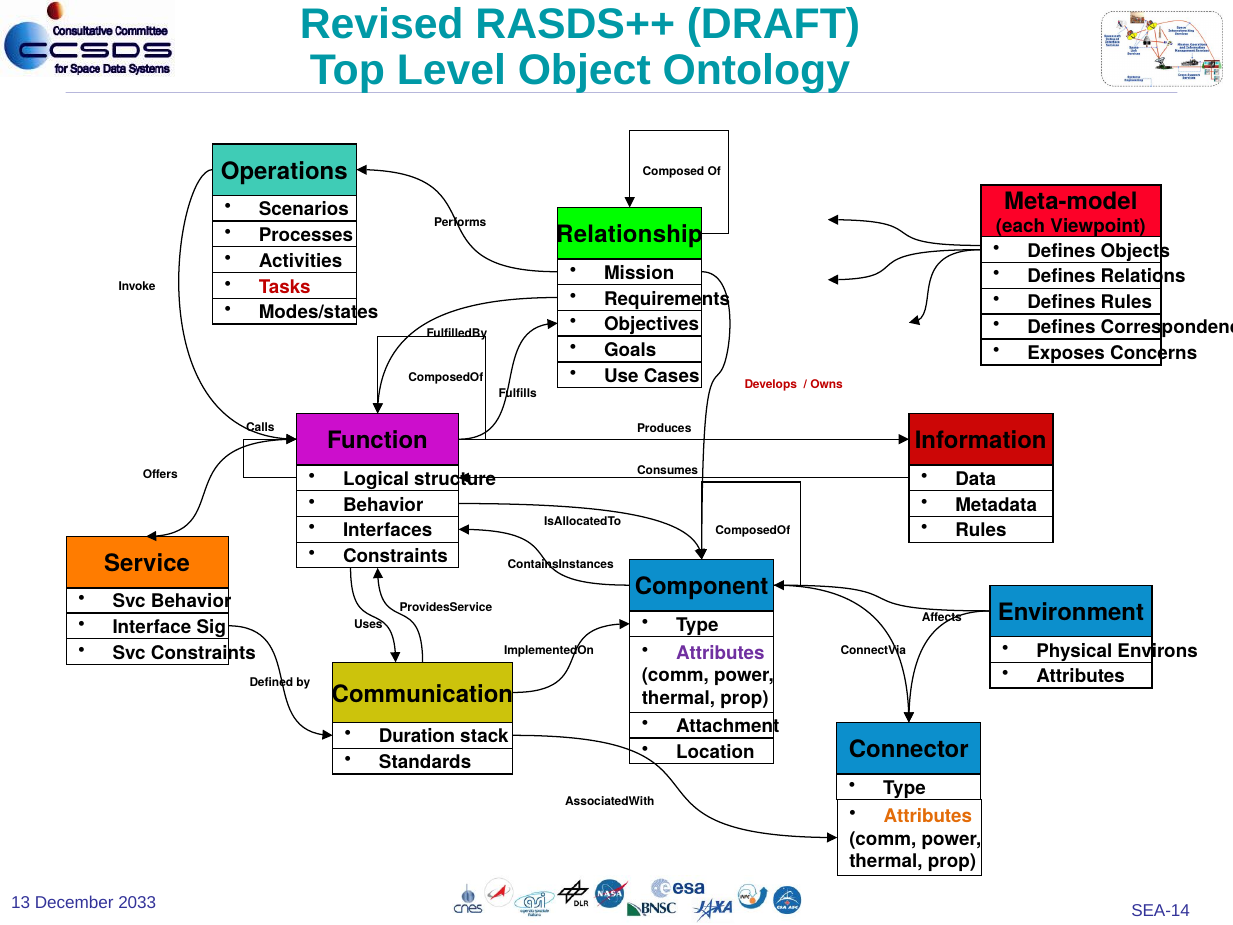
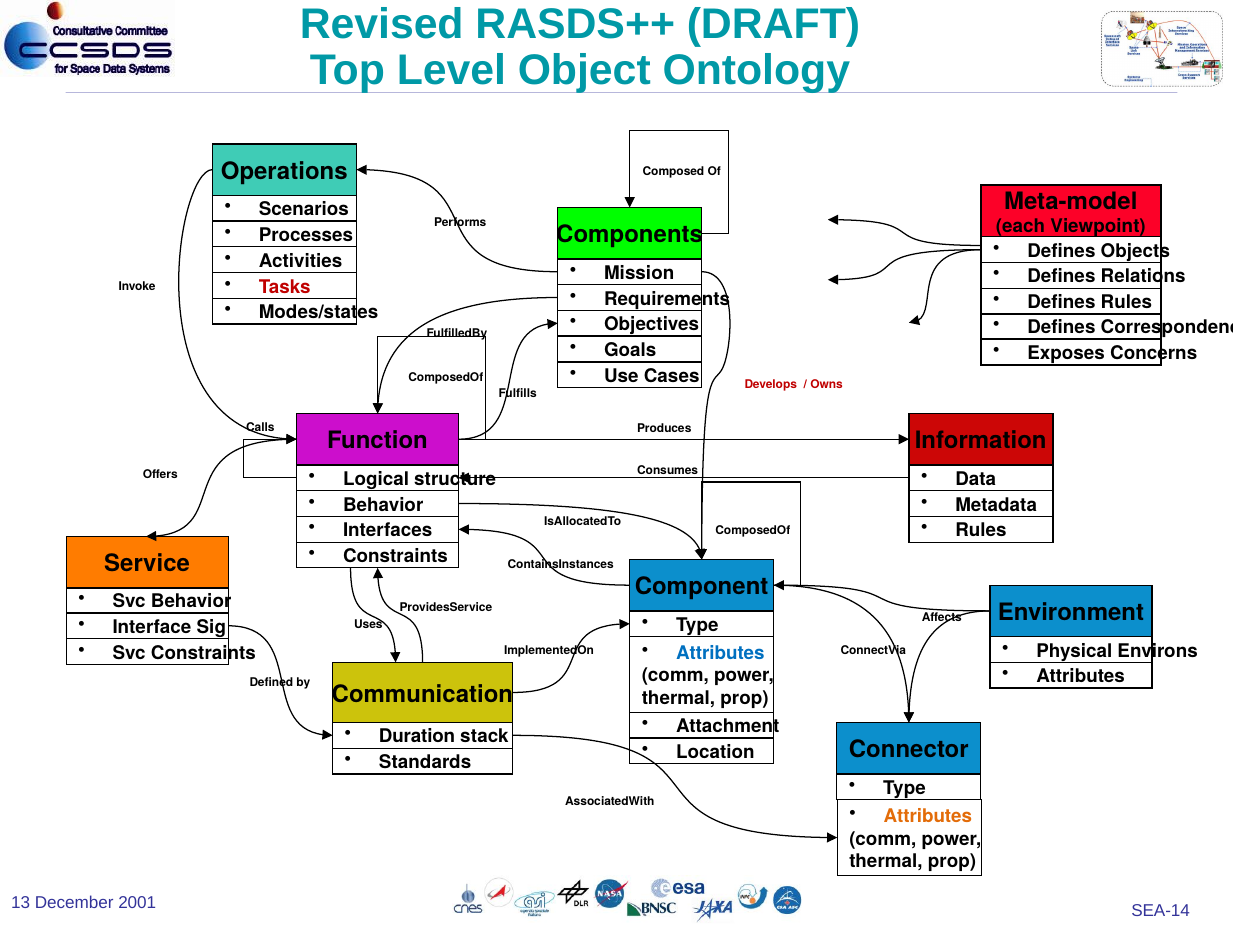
Relationship: Relationship -> Components (630, 235)
Attributes colour: purple -> blue (720, 653)
2033: 2033 -> 2001 (137, 903)
